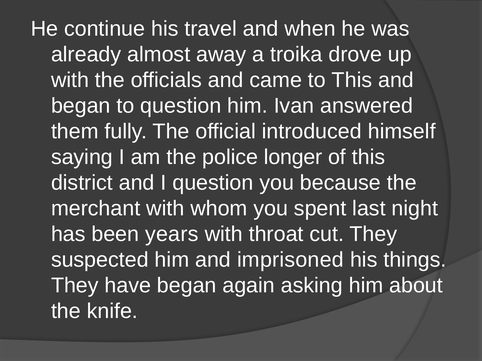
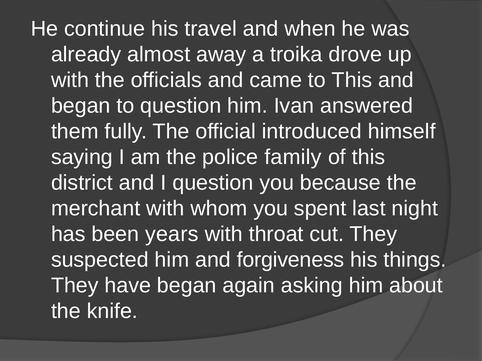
longer: longer -> family (293, 157)
imprisoned: imprisoned -> forgiveness (291, 260)
